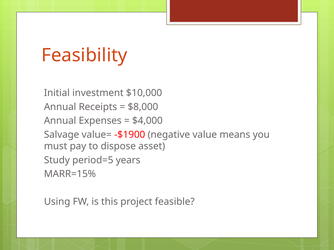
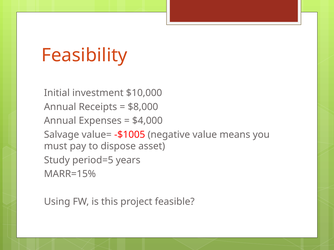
-$1900: -$1900 -> -$1005 (130, 135)
